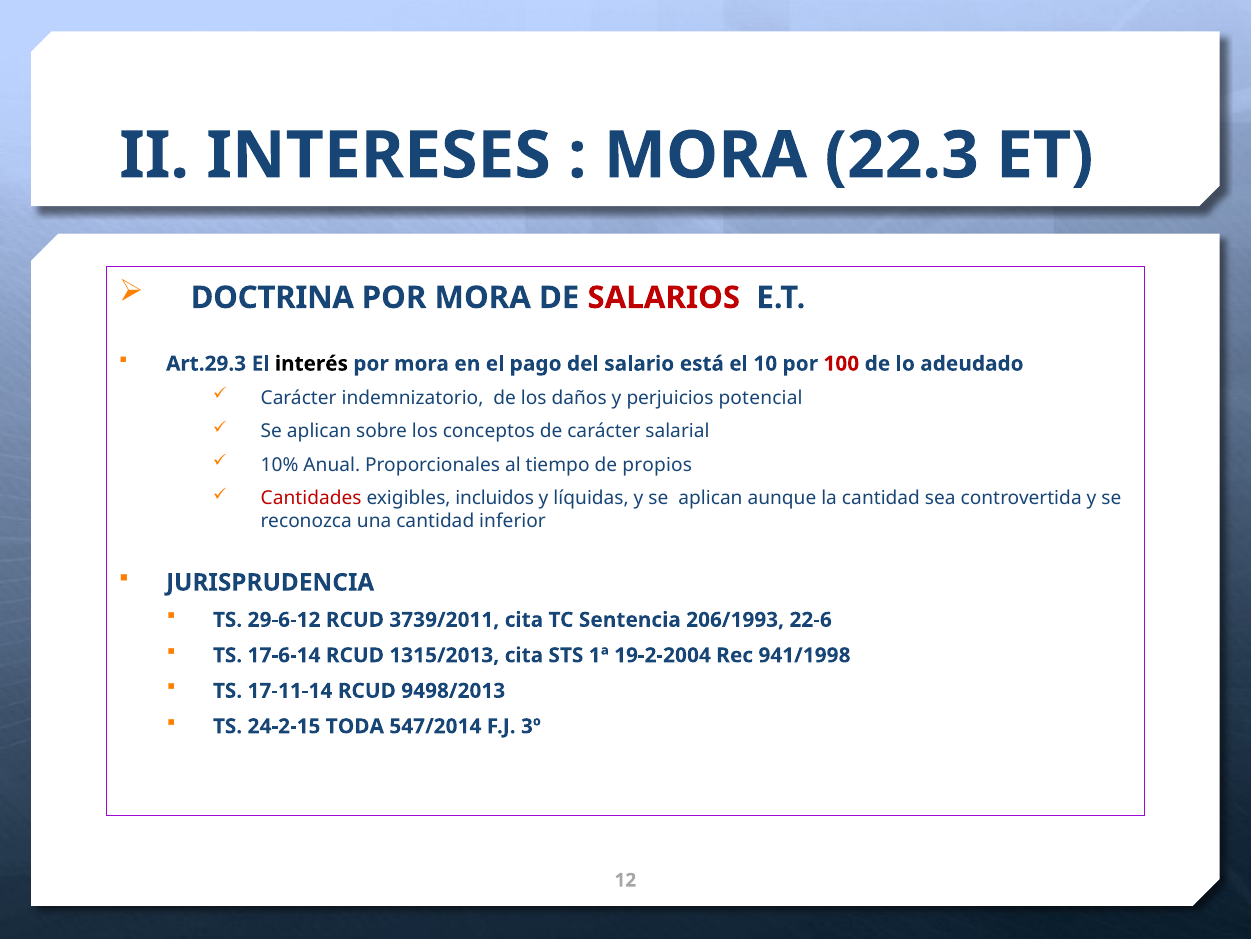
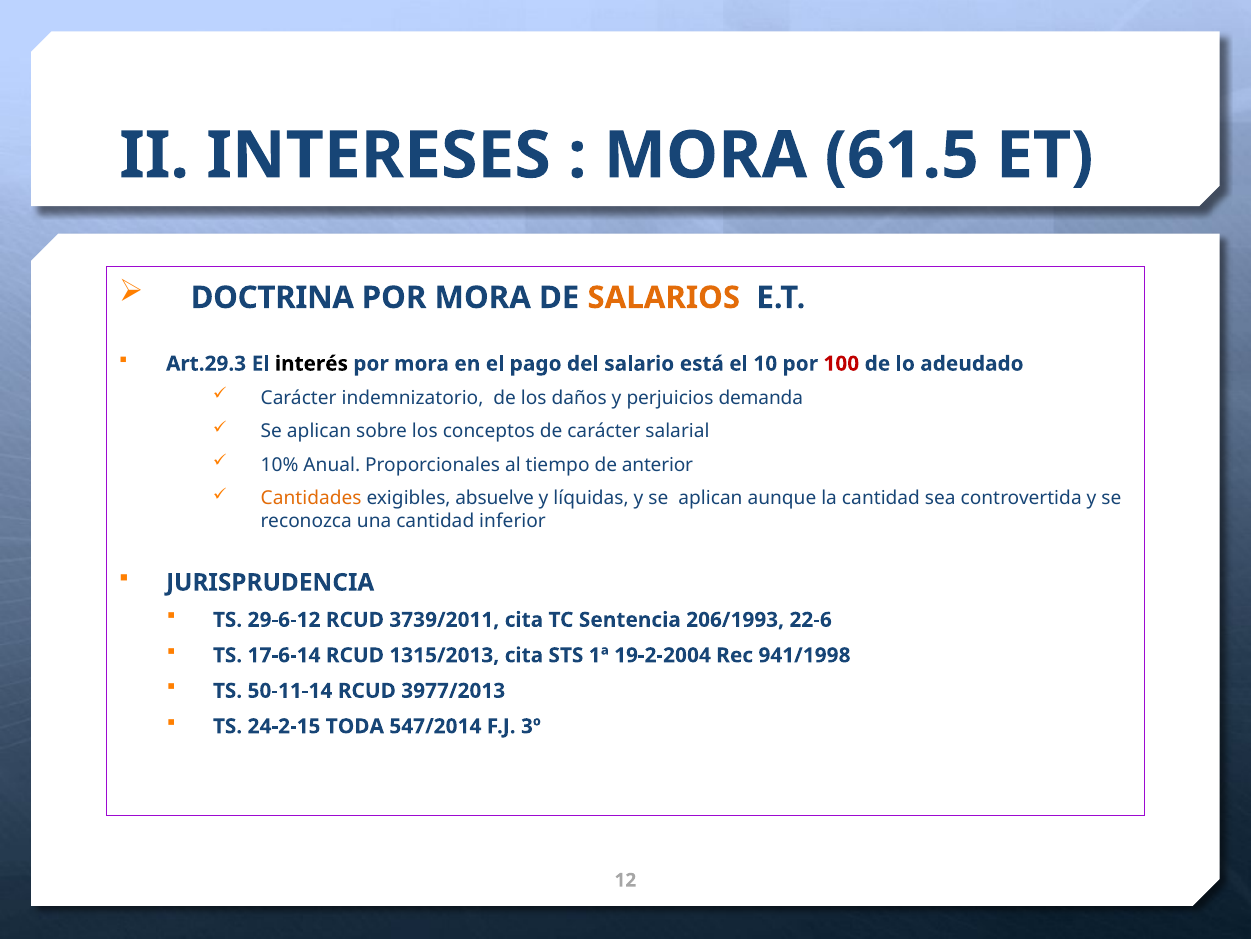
22.3: 22.3 -> 61.5 (902, 156)
SALARIOS colour: red -> orange (664, 297)
potencial: potencial -> demanda (761, 398)
propios: propios -> anterior (657, 465)
Cantidades colour: red -> orange (311, 498)
incluidos: incluidos -> absuelve (495, 498)
17-11-14: 17-11-14 -> 50-11-14 (290, 690)
9498/2013: 9498/2013 -> 3977/2013 (453, 690)
